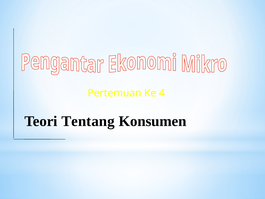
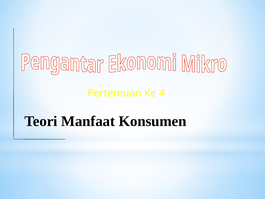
Tentang: Tentang -> Manfaat (88, 121)
